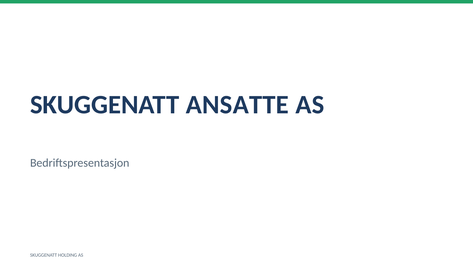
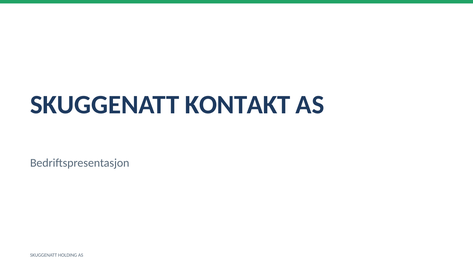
ANSATTE: ANSATTE -> KONTAKT (238, 105)
